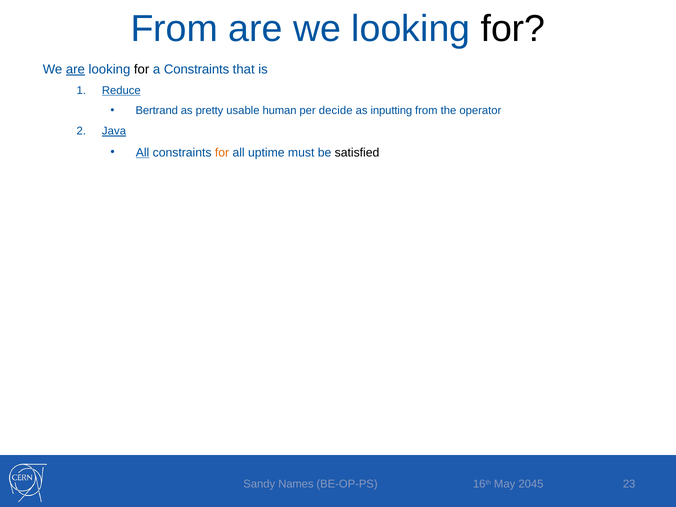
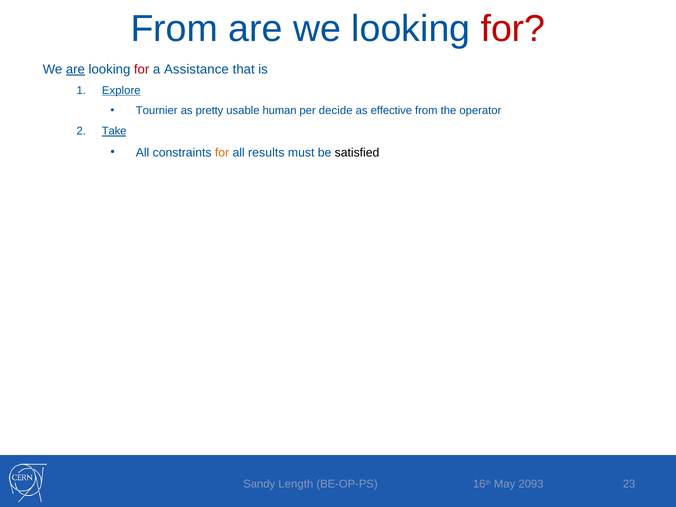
for colour: black -> red (513, 29)
for colour: black -> red (142, 69)
a Constraints: Constraints -> Assistance (196, 69)
Reduce: Reduce -> Explore (121, 90)
Bertrand: Bertrand -> Tournier (157, 111)
inputting: inputting -> effective (391, 111)
Java: Java -> Take (114, 131)
All underline: present -> none (143, 153)
uptime: uptime -> results (266, 153)
Names: Names -> Length (296, 484)
2045: 2045 -> 2093 (531, 484)
